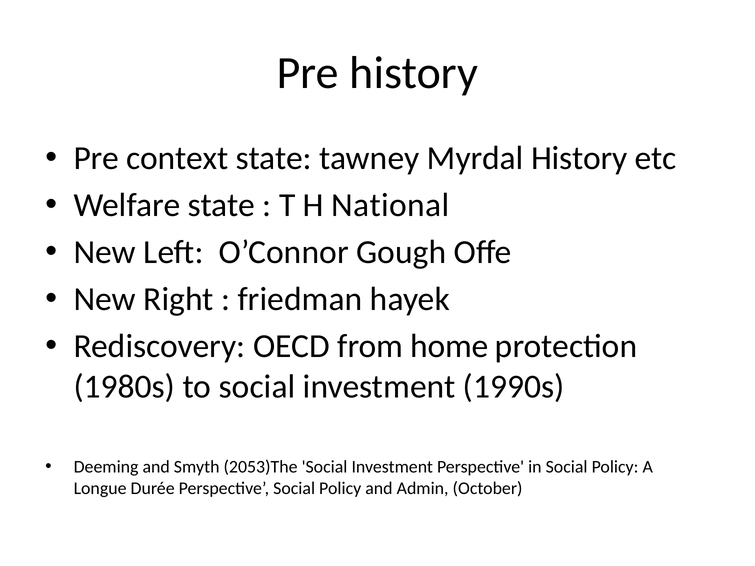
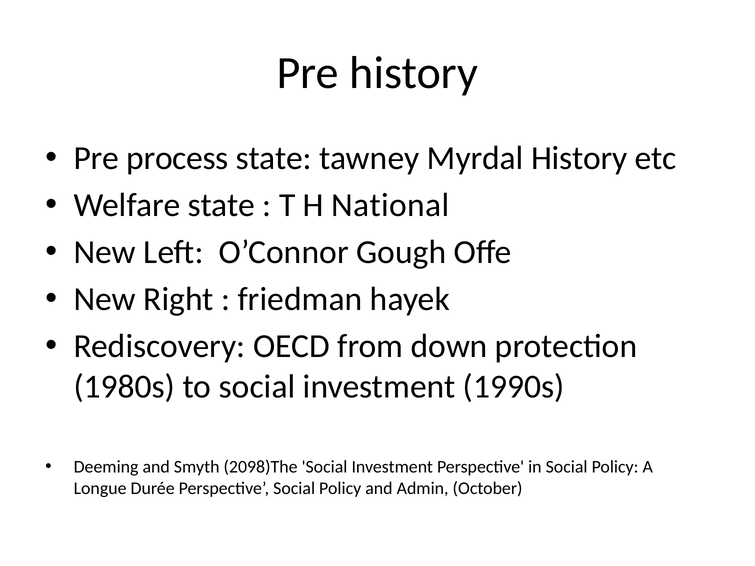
context: context -> process (178, 158)
home: home -> down (449, 347)
2053)The: 2053)The -> 2098)The (261, 467)
